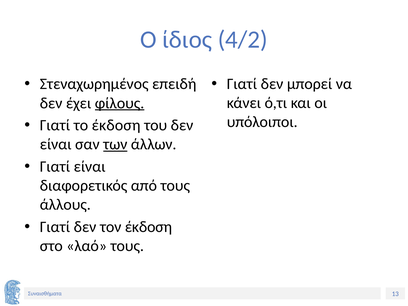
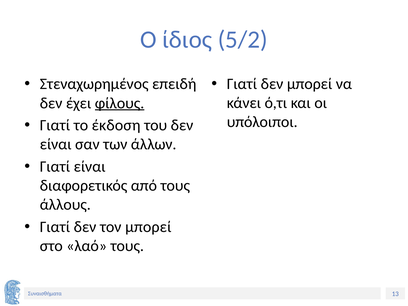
4/2: 4/2 -> 5/2 (243, 39)
των underline: present -> none (115, 144)
τον έκδοση: έκδοση -> μπορεί (148, 227)
